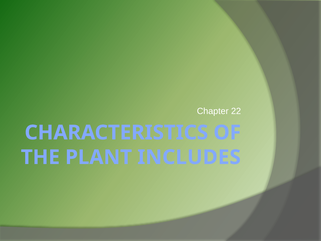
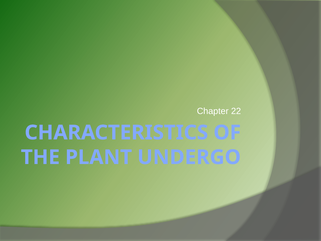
INCLUDES: INCLUDES -> UNDERGO (189, 157)
